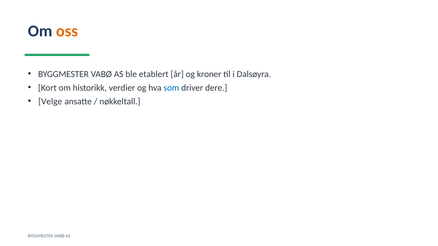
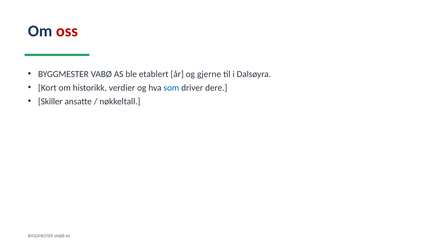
oss colour: orange -> red (67, 31)
kroner: kroner -> gjerne (209, 74)
Velge: Velge -> Skiller (50, 102)
